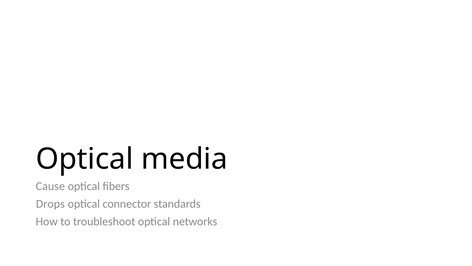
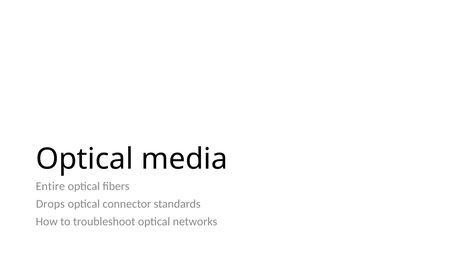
Cause: Cause -> Entire (50, 186)
